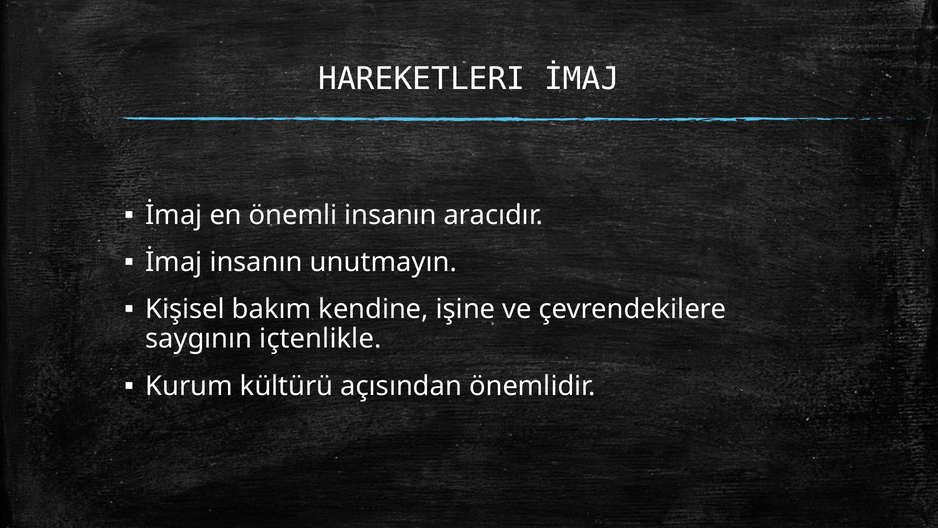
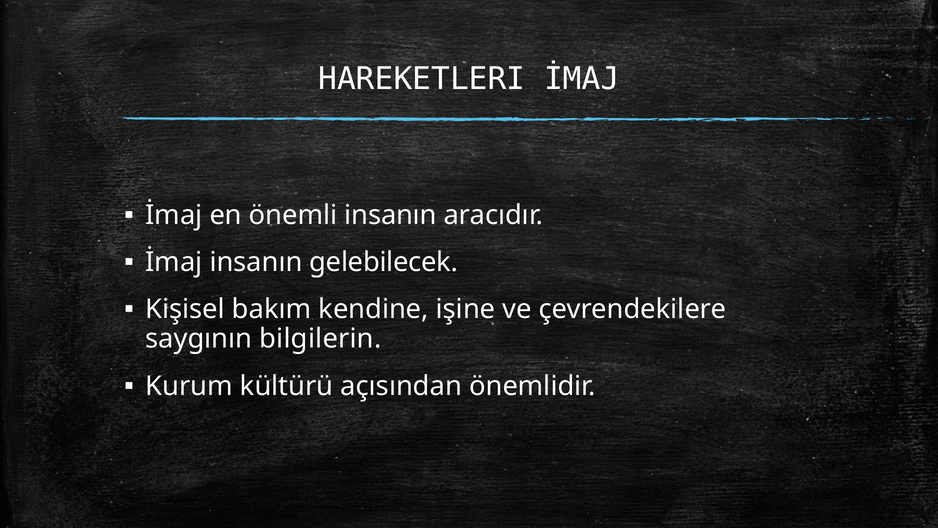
unutmayın: unutmayın -> gelebilecek (384, 262)
içtenlikle: içtenlikle -> bilgilerin (320, 339)
